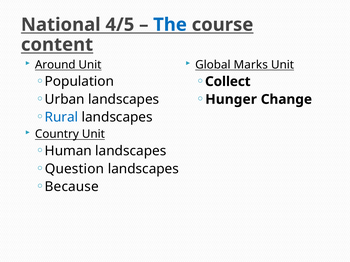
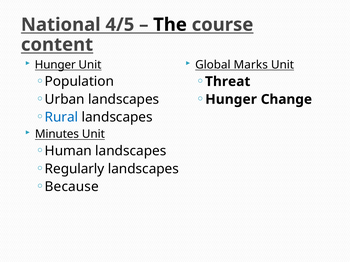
The colour: blue -> black (170, 25)
Around: Around -> Hunger (55, 65)
Collect: Collect -> Threat (228, 82)
Country: Country -> Minutes (57, 134)
Question: Question -> Regularly (75, 169)
